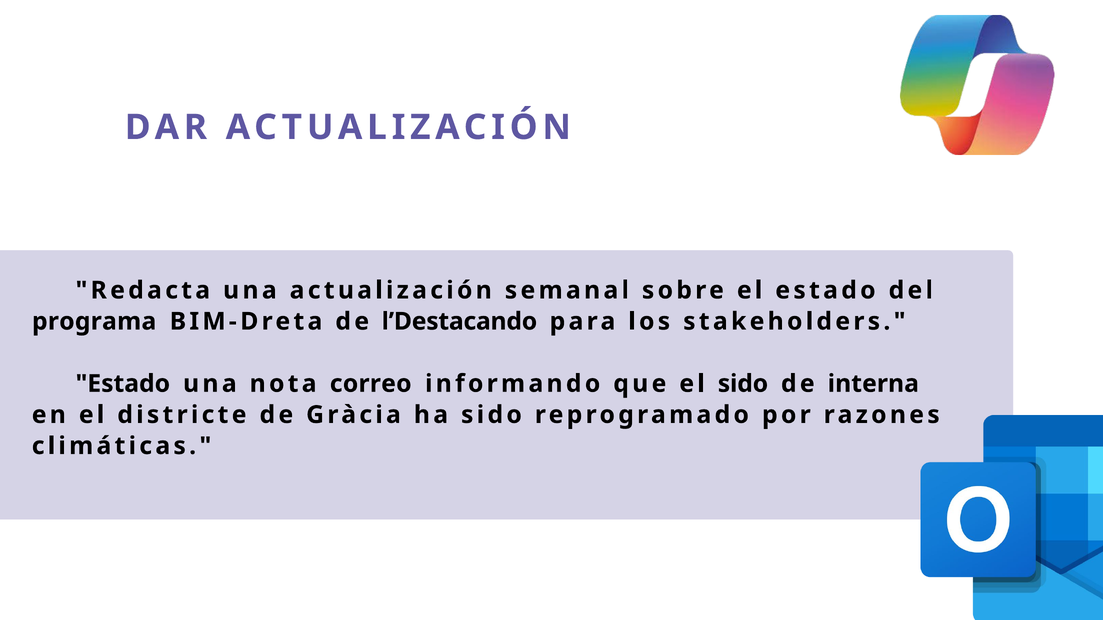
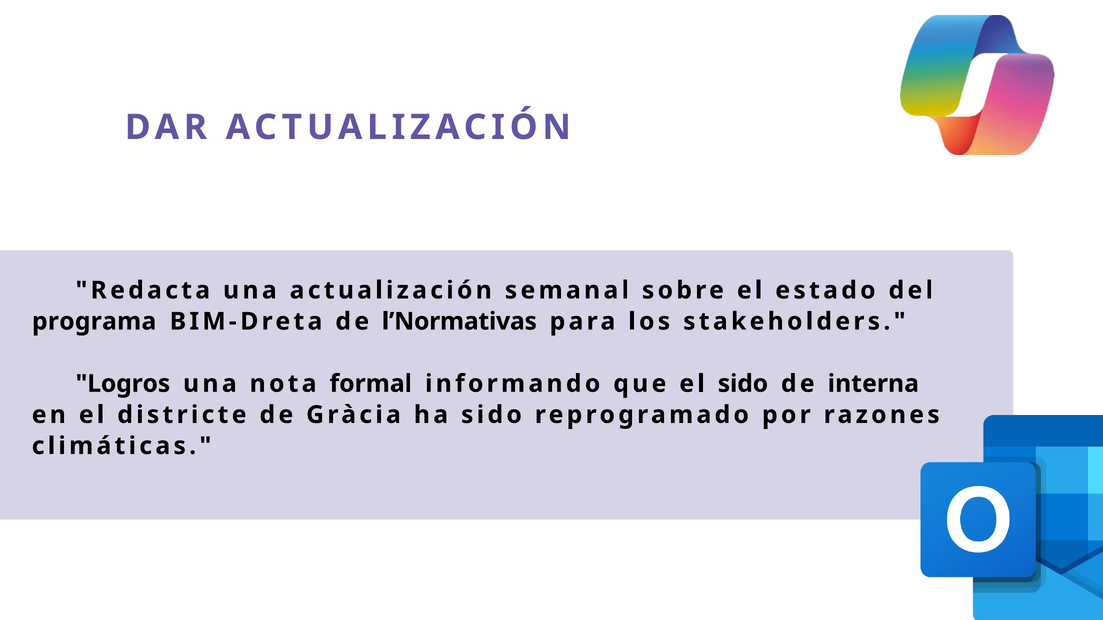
l’Destacando: l’Destacando -> l’Normativas (459, 322)
Estado: Estado -> Logros (123, 384)
correo: correo -> formal (371, 384)
